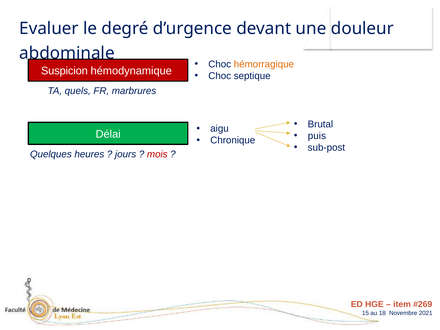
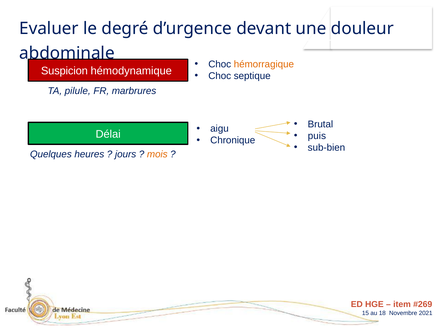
quels: quels -> pilule (78, 91)
sub-post: sub-post -> sub-bien (326, 148)
mois colour: red -> orange (157, 154)
